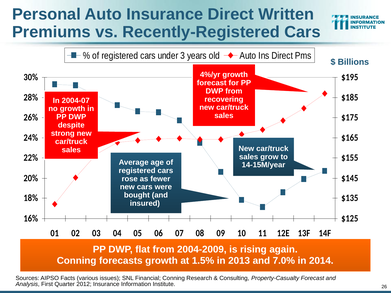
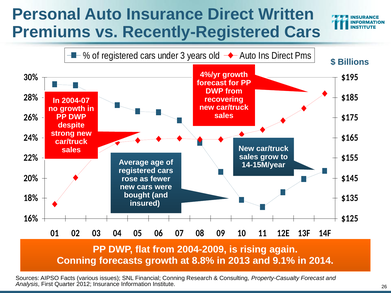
1.5%: 1.5% -> 8.8% (203, 261)
7.0%: 7.0% -> 9.1% (284, 261)
